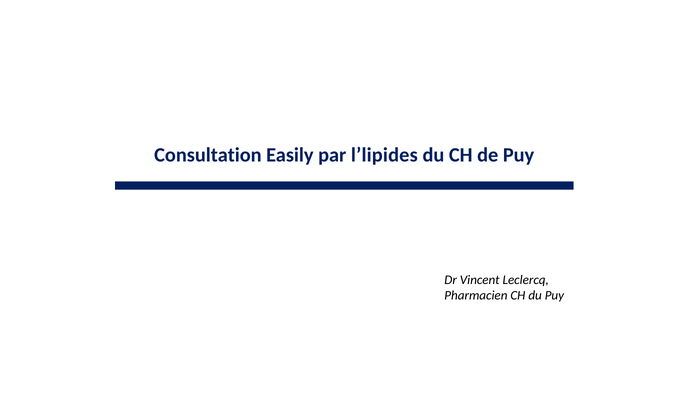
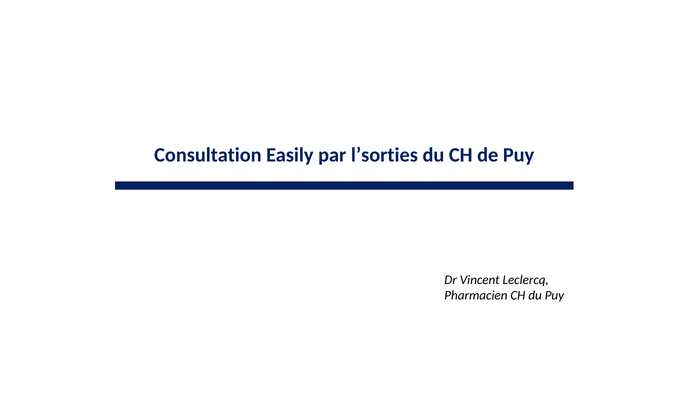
l’lipides: l’lipides -> l’sorties (384, 155)
